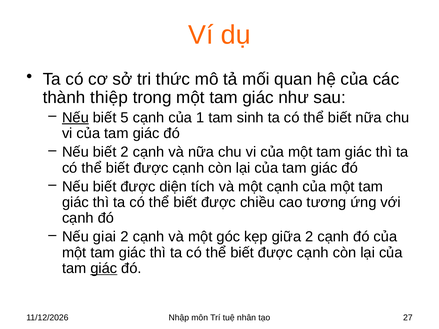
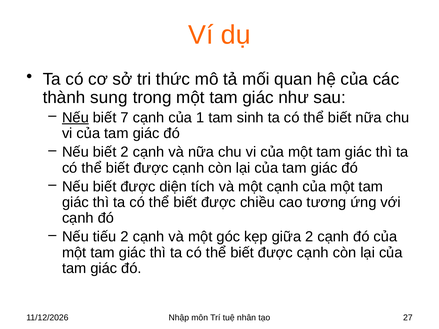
thiệp: thiệp -> sung (109, 98)
5: 5 -> 7 (125, 118)
giai: giai -> tiếu (105, 237)
giác underline: present -> none (104, 269)
